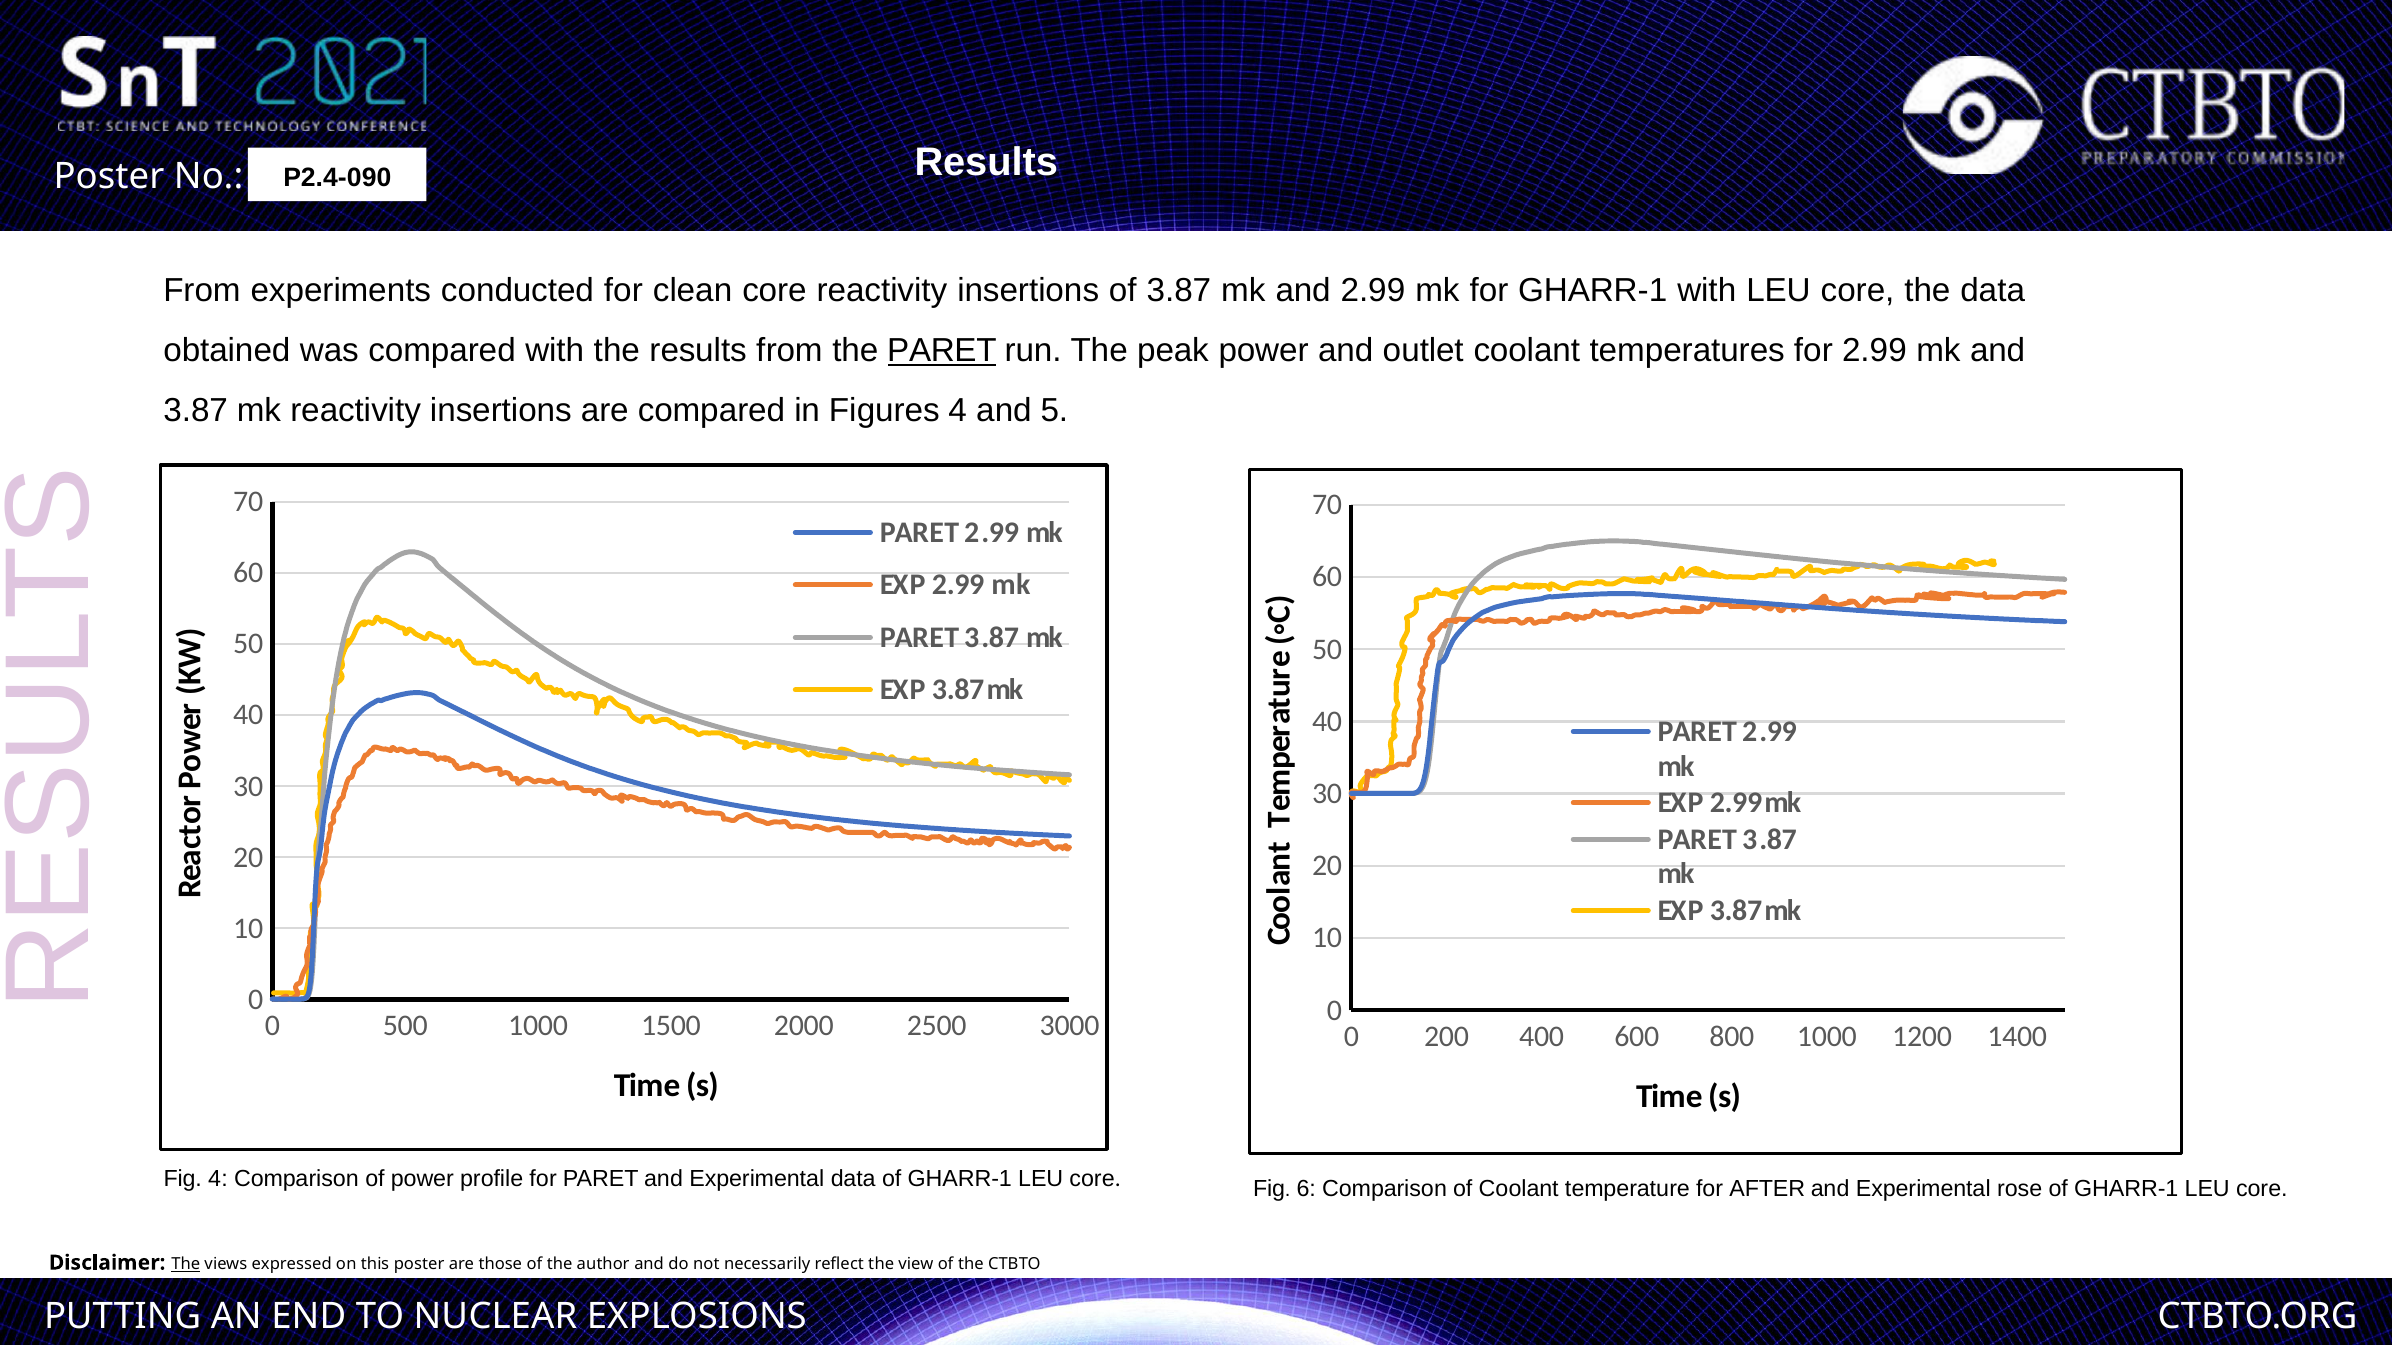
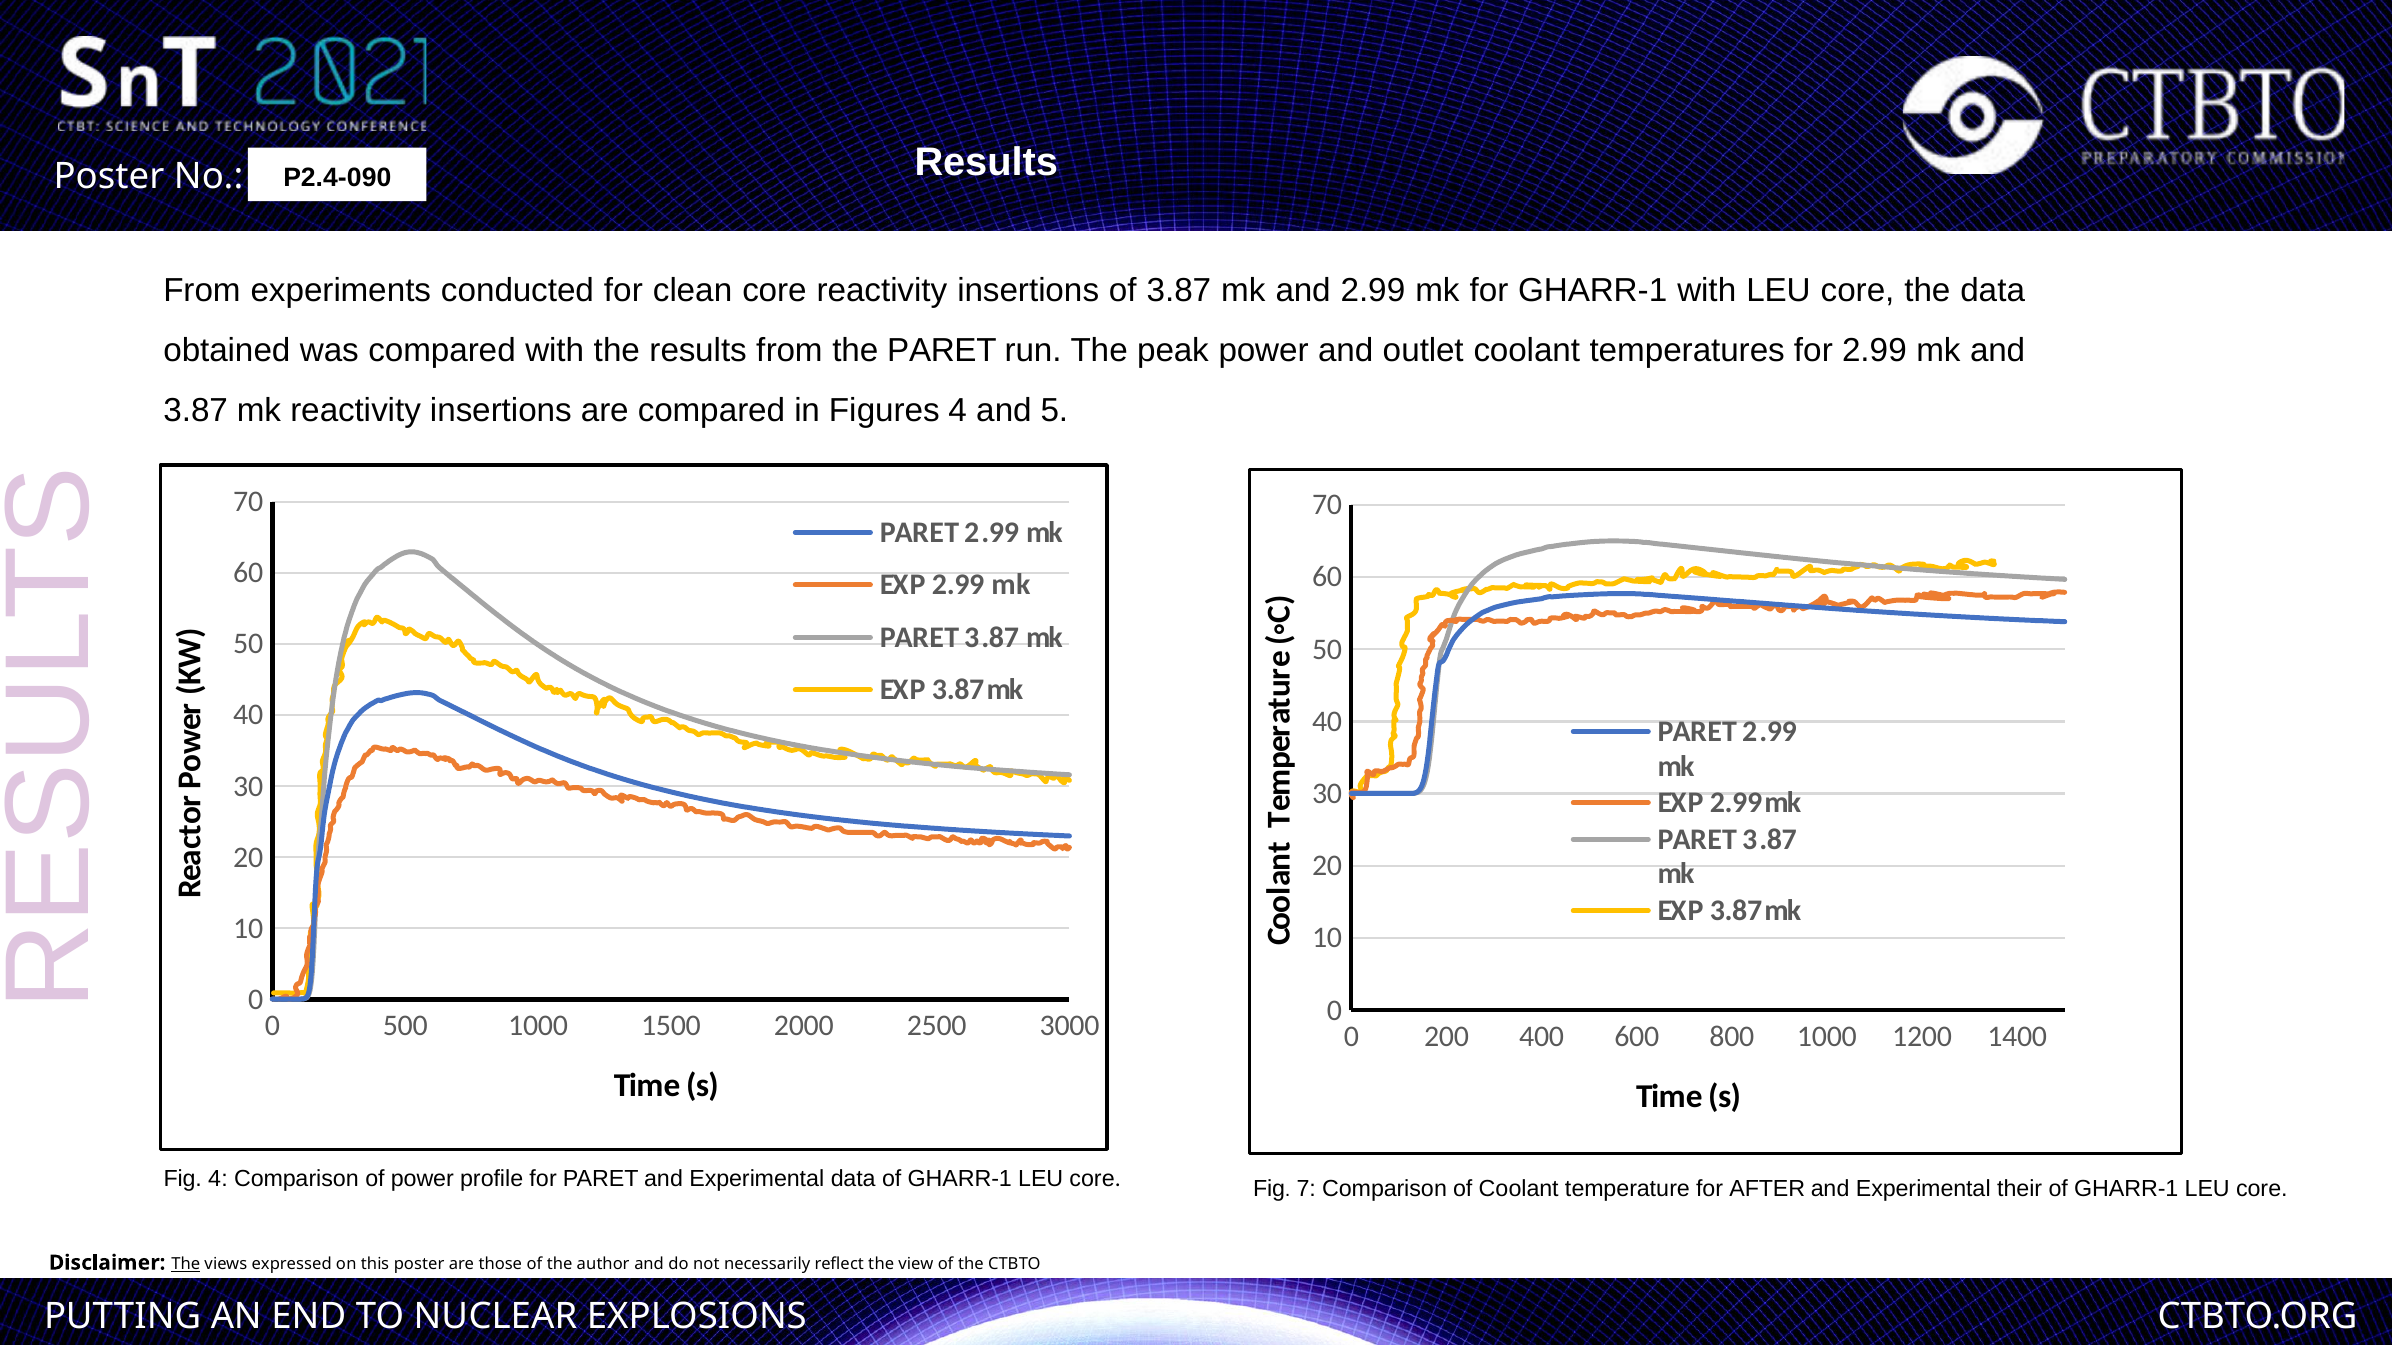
PARET underline: present -> none (942, 351)
6: 6 -> 7 (1306, 1189)
rose: rose -> their (2020, 1189)
